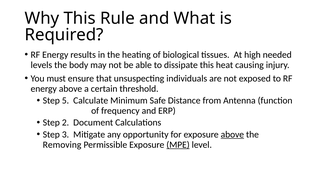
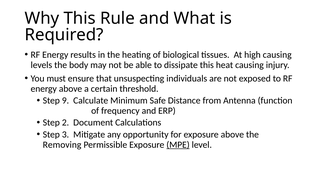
high needed: needed -> causing (277, 55)
5: 5 -> 9 (65, 100)
above underline: present -> none (232, 134)
